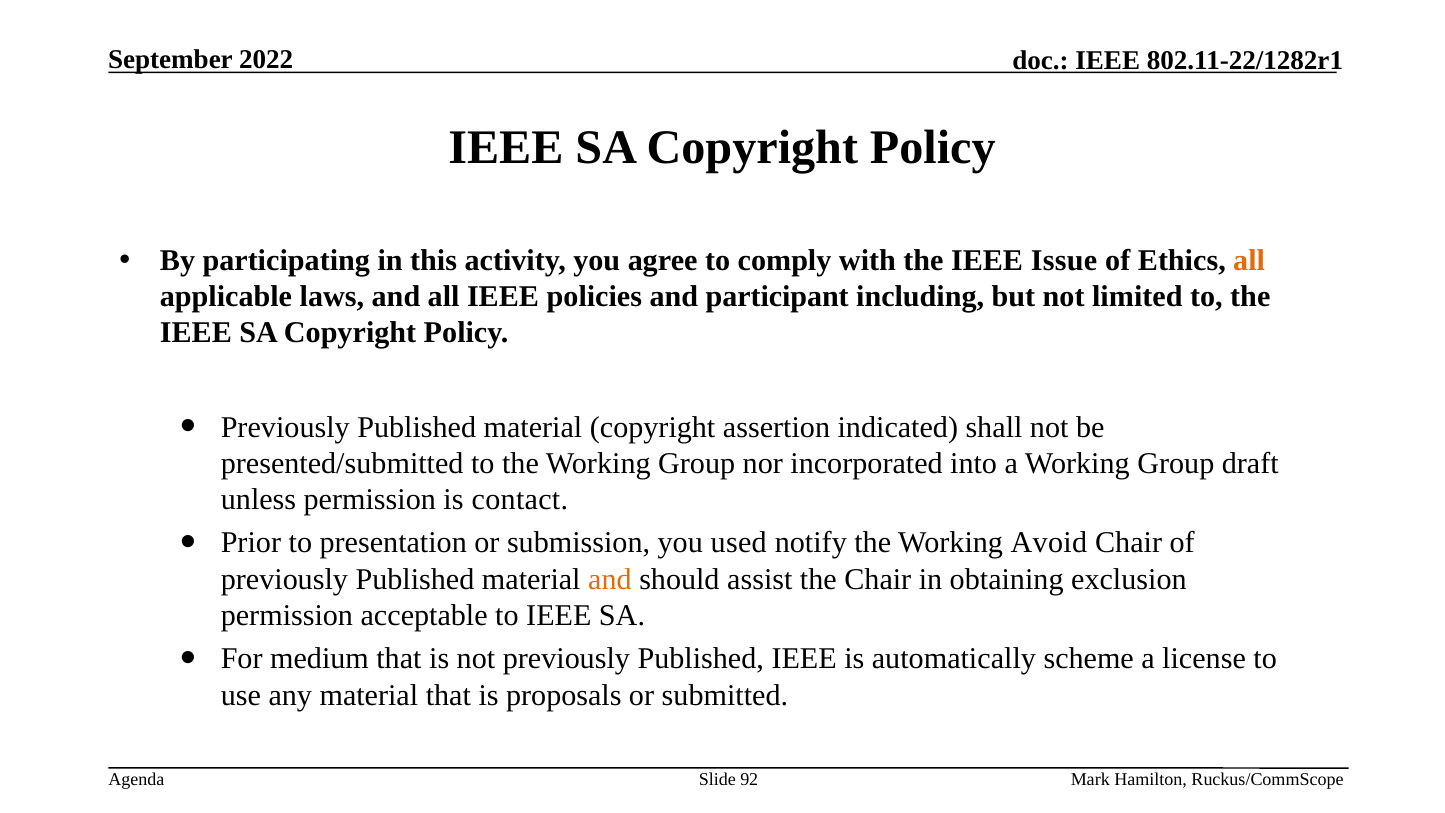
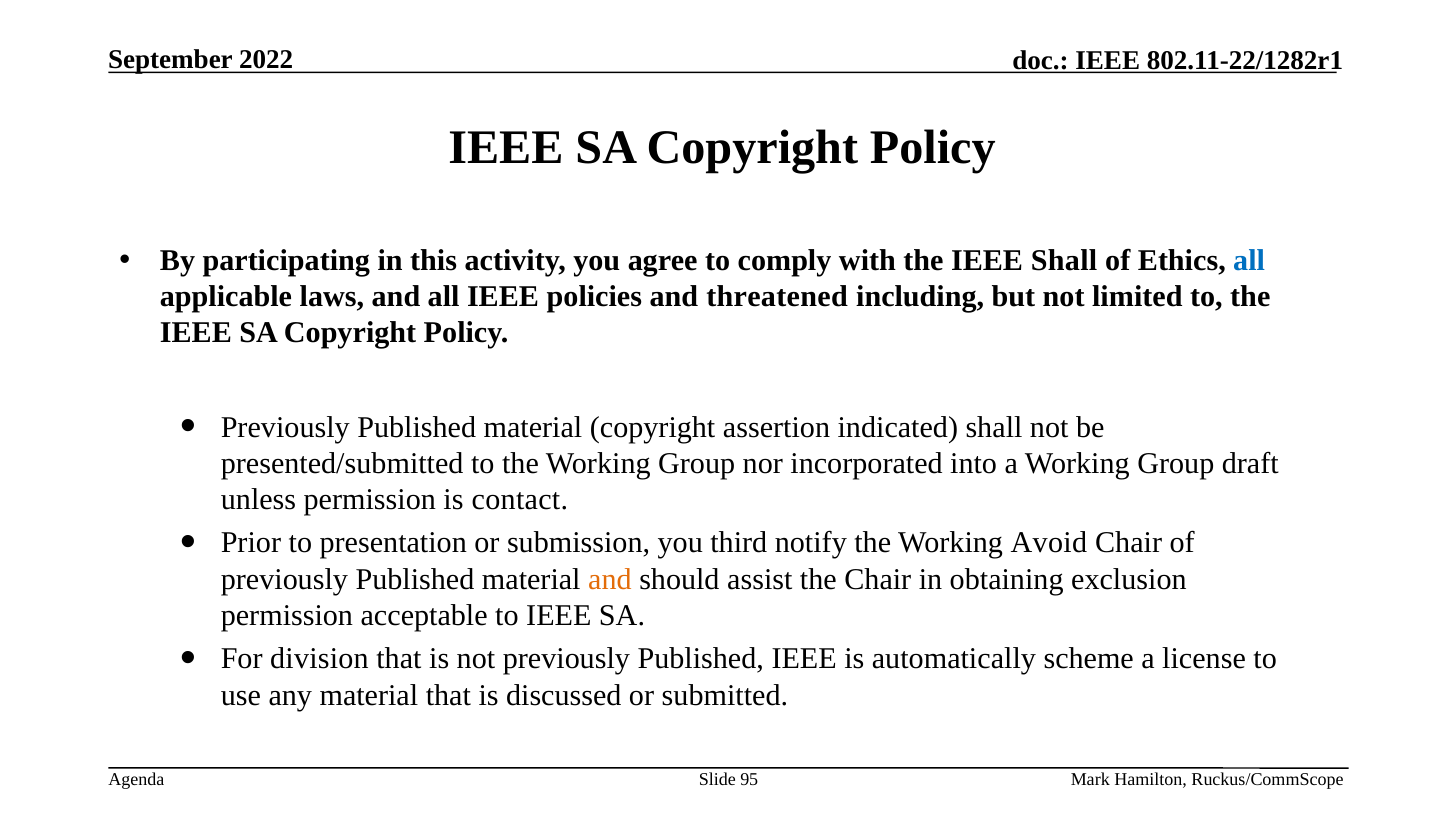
IEEE Issue: Issue -> Shall (1064, 260)
all colour: orange -> blue (1249, 260)
participant: participant -> threatened (777, 297)
used: used -> third (739, 543)
medium: medium -> division (319, 659)
proposals: proposals -> discussed (564, 695)
92: 92 -> 95 (749, 780)
